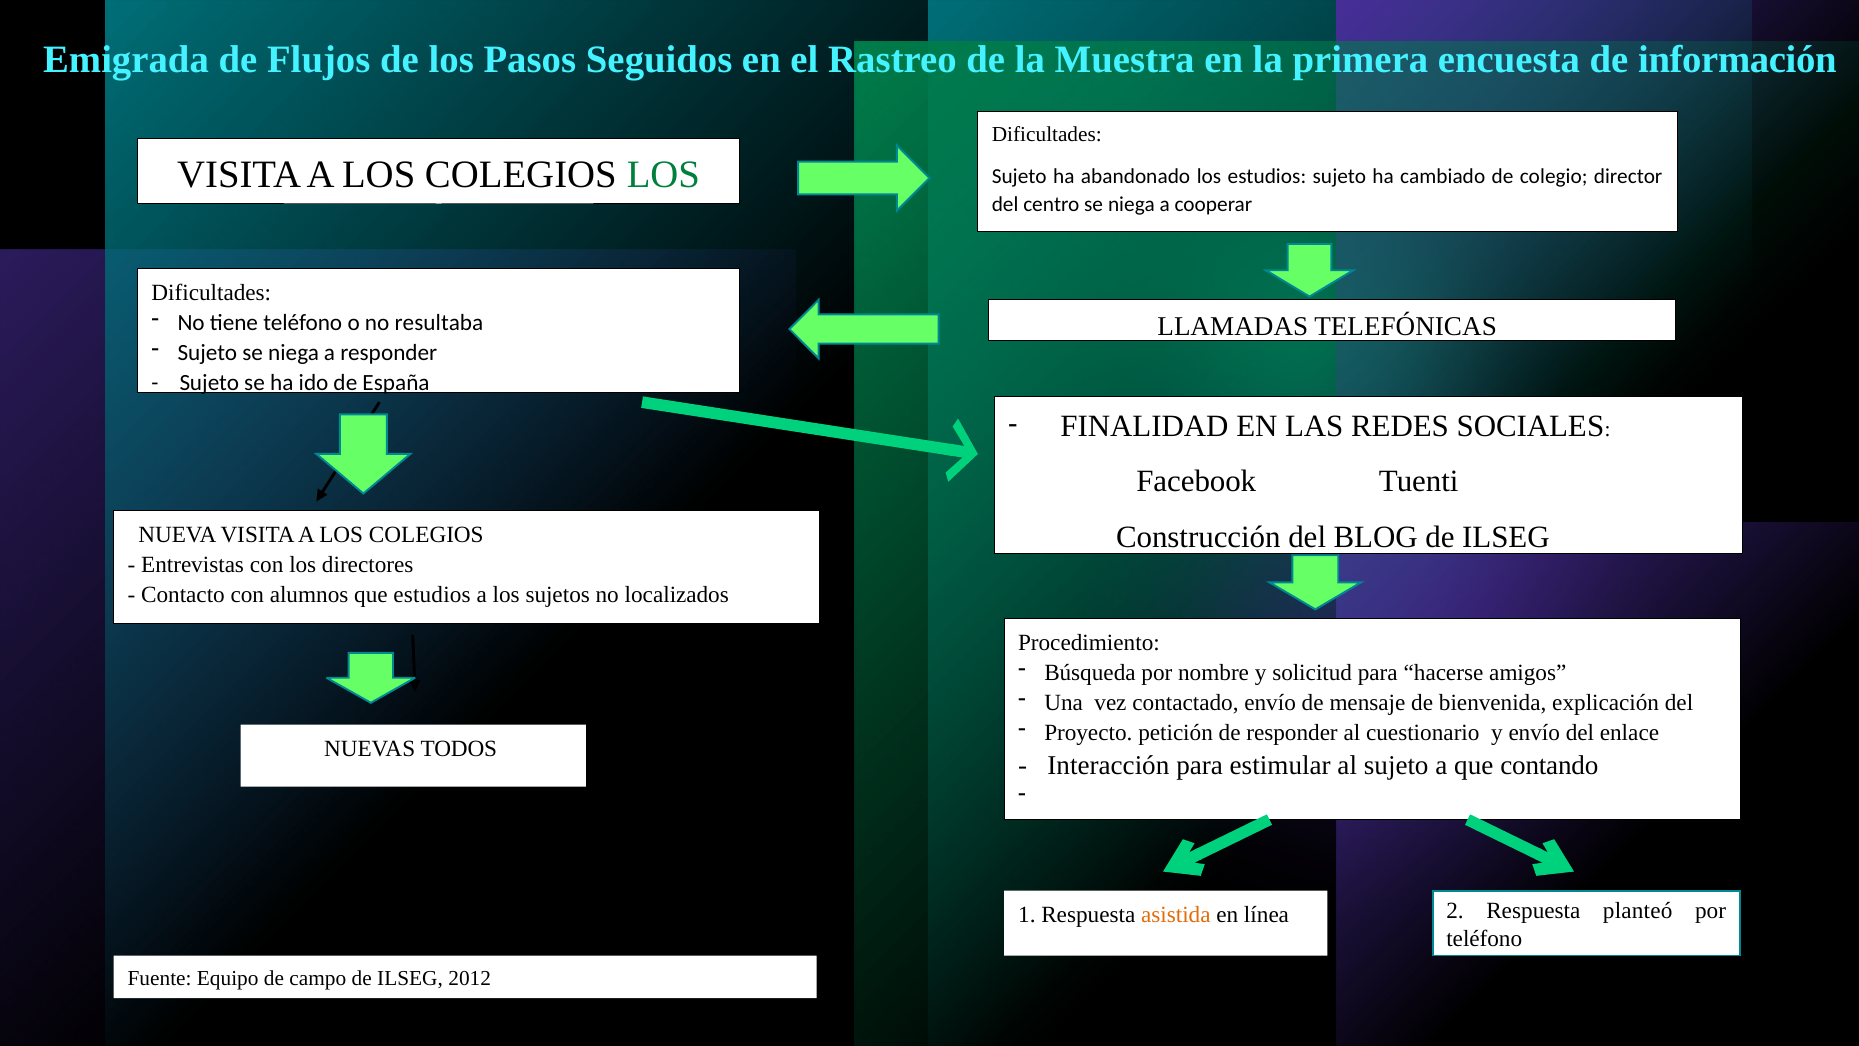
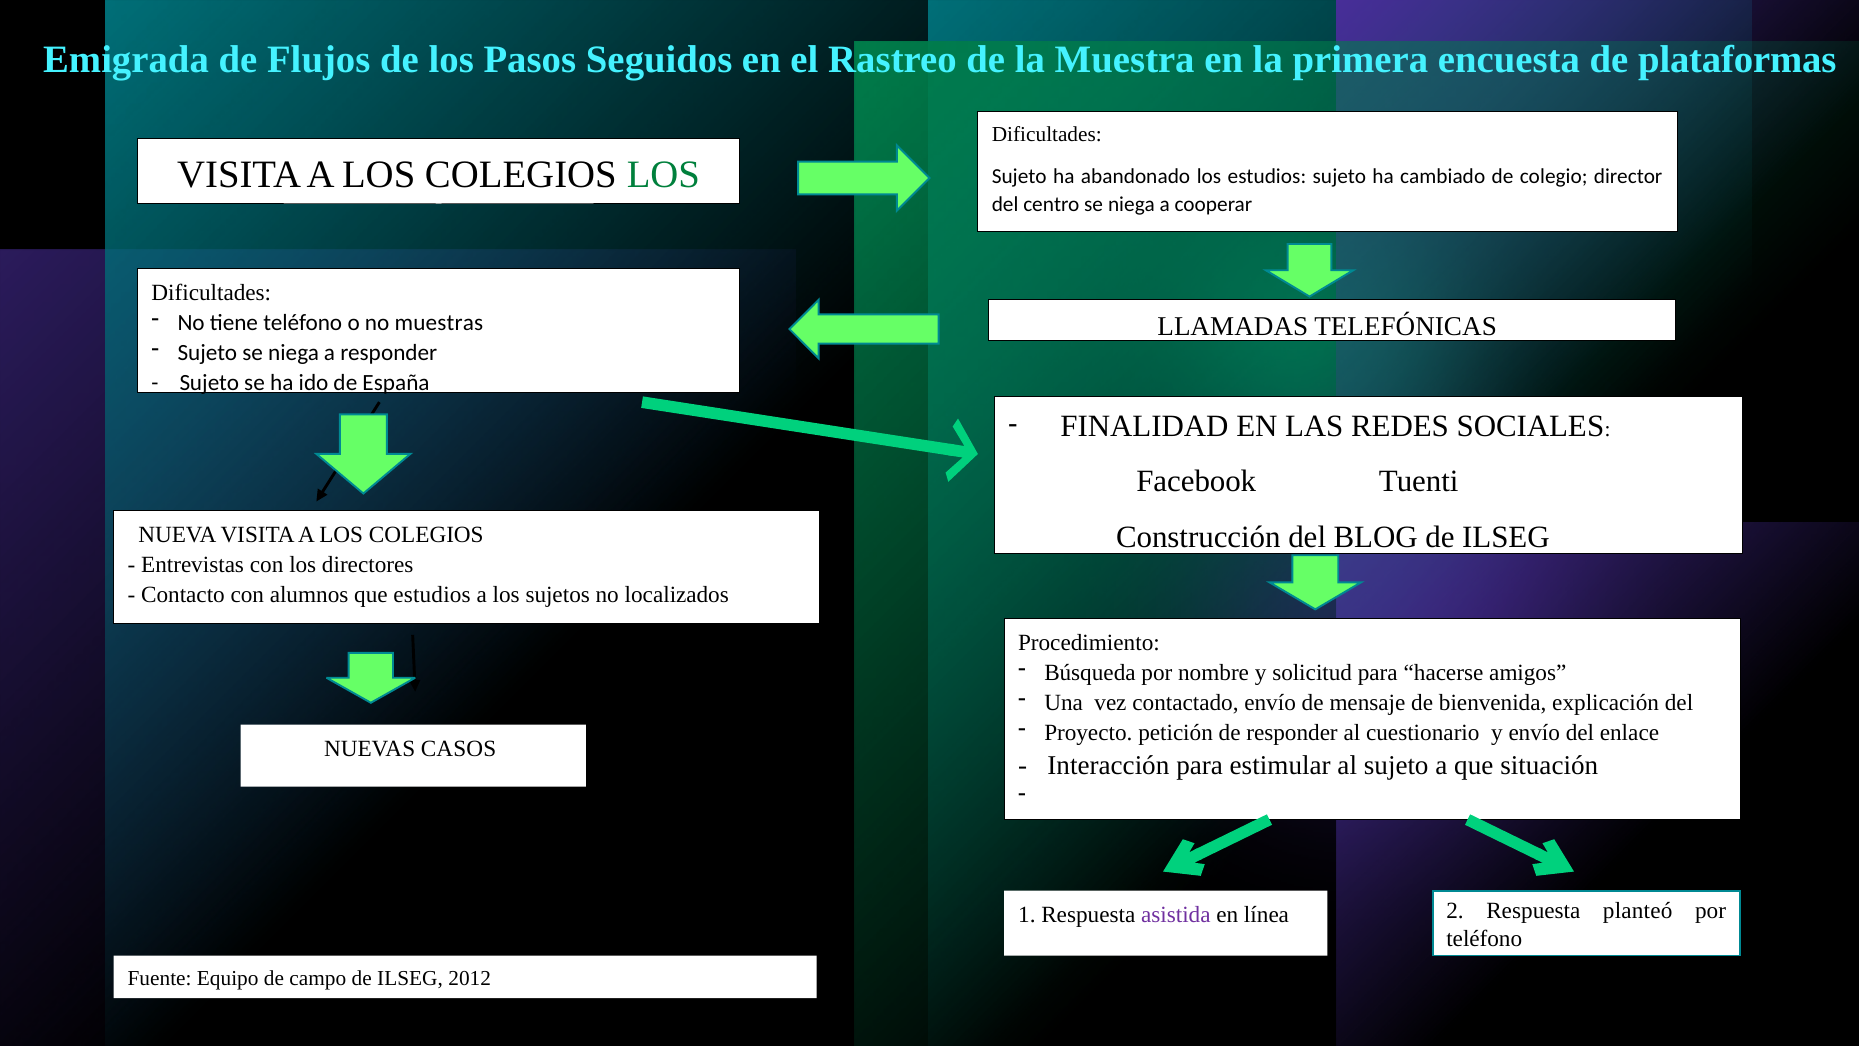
información: información -> plataformas (1737, 60)
resultaba: resultaba -> muestras (439, 323)
TODOS: TODOS -> CASOS (459, 749)
contando: contando -> situación (1549, 765)
asistida colour: orange -> purple (1176, 915)
